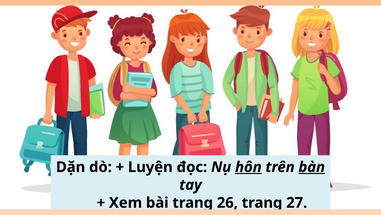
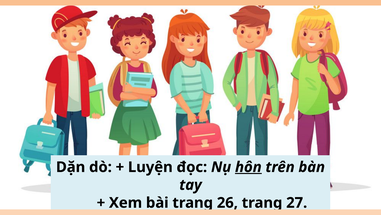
bàn underline: present -> none (312, 167)
